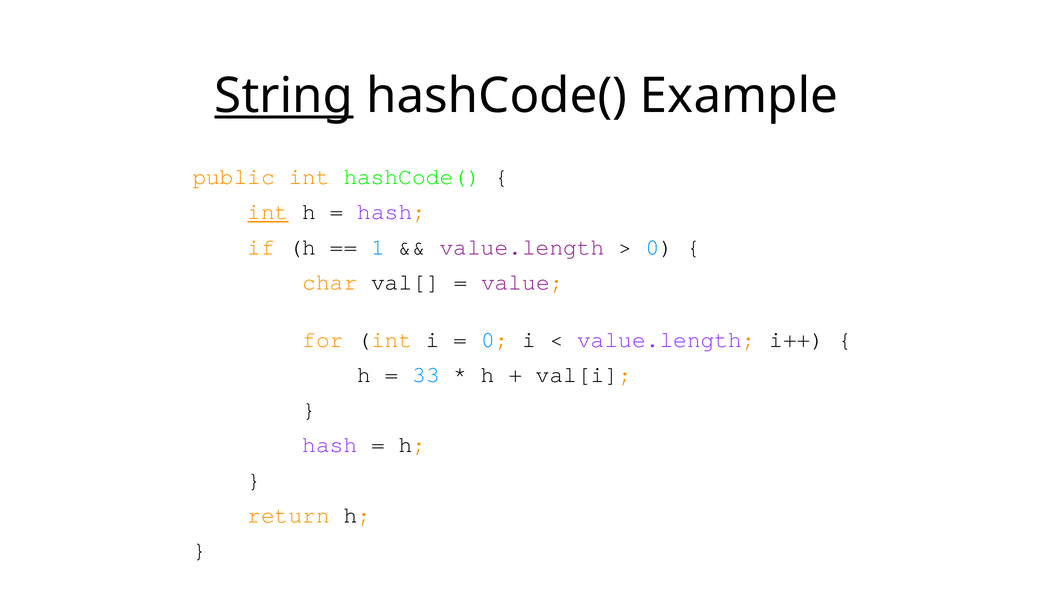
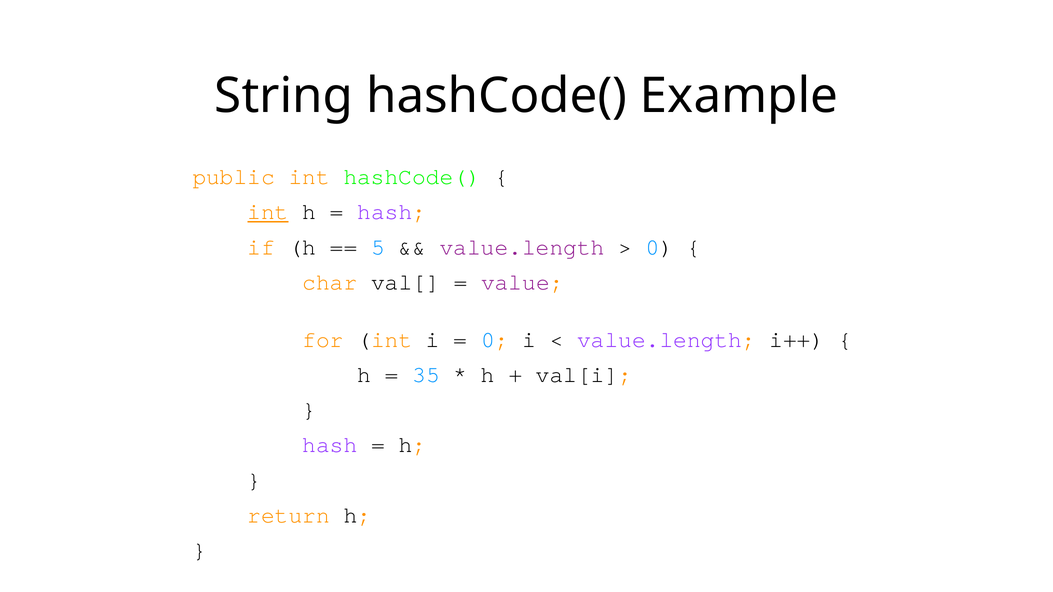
String underline: present -> none (284, 96)
1: 1 -> 5 (378, 247)
33: 33 -> 35 (426, 375)
